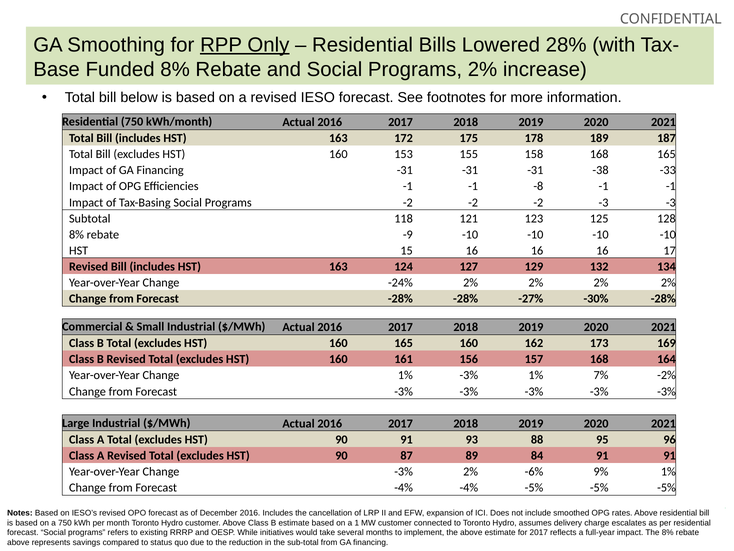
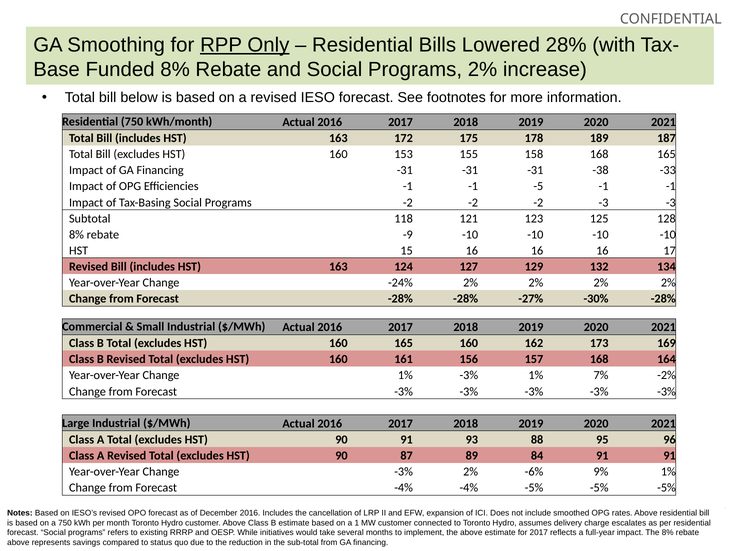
-8: -8 -> -5 (538, 186)
